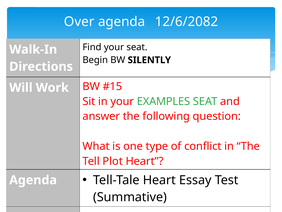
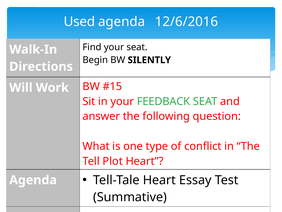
Over: Over -> Used (79, 22)
12/6/2082: 12/6/2082 -> 12/6/2016 (187, 22)
EXAMPLES: EXAMPLES -> FEEDBACK (164, 101)
